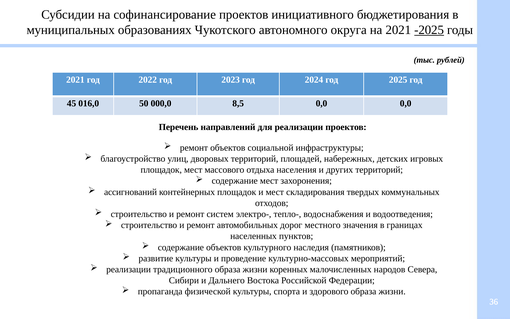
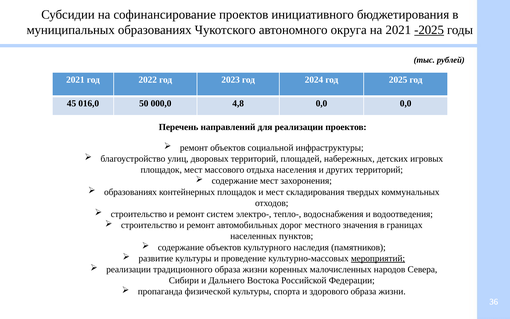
8,5: 8,5 -> 4,8 (238, 103)
ассигнований: ассигнований -> образованиях (131, 192)
мероприятий underline: none -> present (378, 258)
